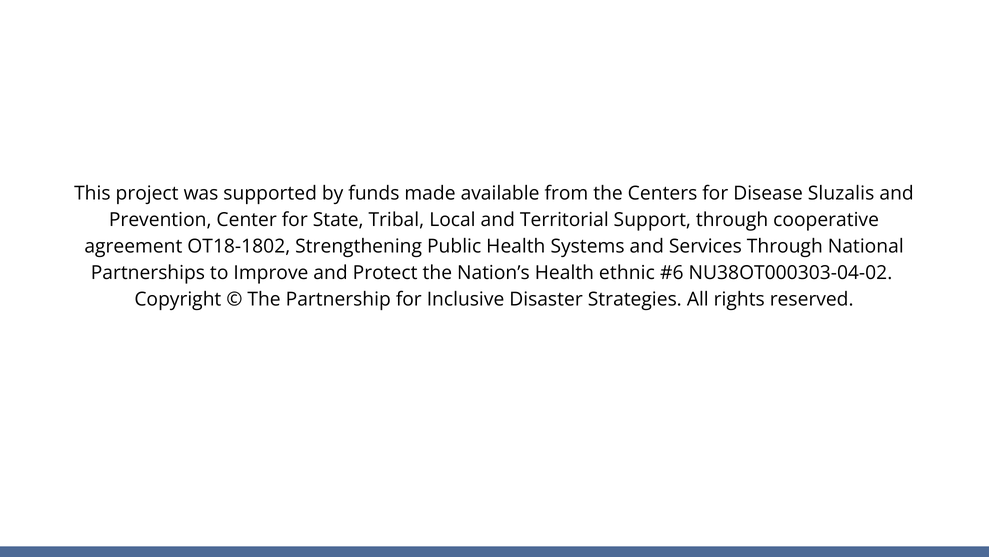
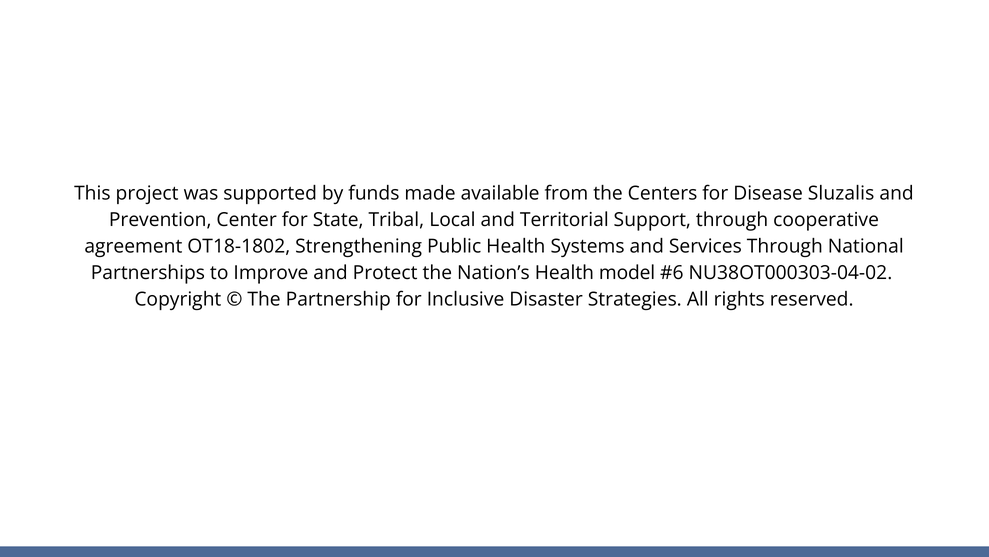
ethnic: ethnic -> model (627, 272)
